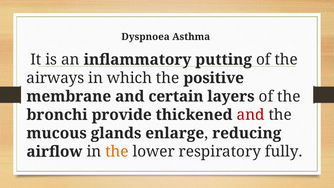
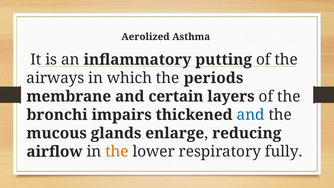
Dyspnoea: Dyspnoea -> Aerolized (146, 37)
positive: positive -> periods (213, 78)
provide: provide -> impairs (122, 115)
and colour: red -> blue (251, 115)
